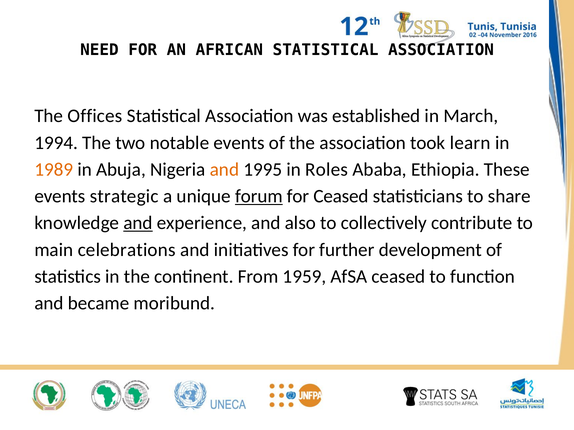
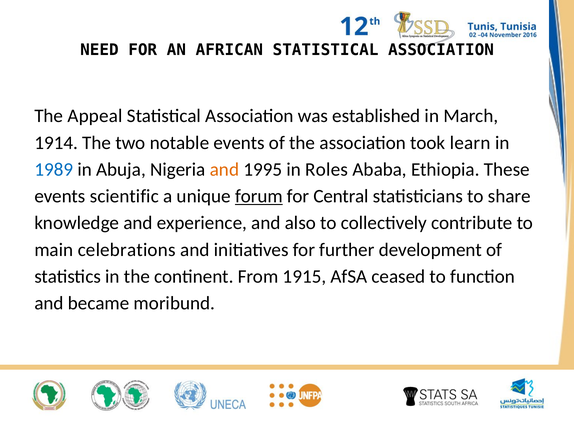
Offices: Offices -> Appeal (95, 116)
1994: 1994 -> 1914 (56, 143)
1989 colour: orange -> blue (54, 170)
strategic: strategic -> scientific (124, 196)
for Ceased: Ceased -> Central (341, 196)
and underline: present -> none (138, 223)
1959: 1959 -> 1915 (304, 277)
